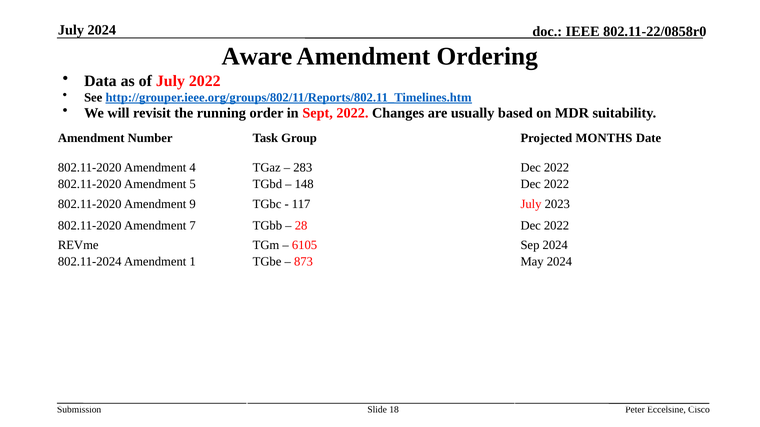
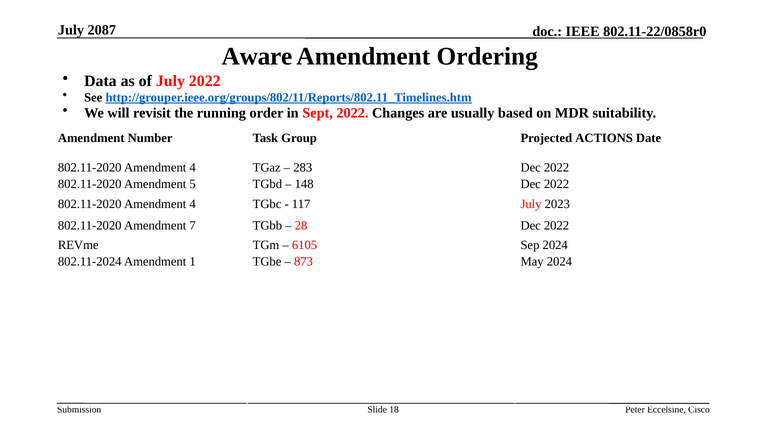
July 2024: 2024 -> 2087 (102, 30)
MONTHS: MONTHS -> ACTIONS (604, 138)
9: 9 -> 4 (193, 204)
